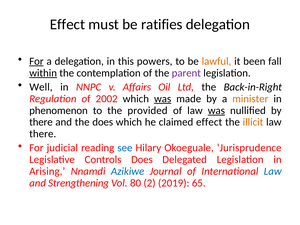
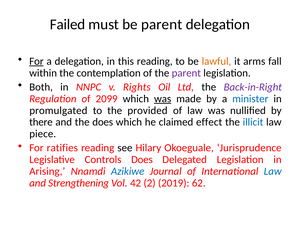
Effect: Effect -> Failed (68, 24)
be ratifies: ratifies -> parent (162, 24)
this powers: powers -> reading (155, 61)
been: been -> arms (254, 61)
within underline: present -> none (43, 73)
Well: Well -> Both (41, 87)
Affairs: Affairs -> Rights (137, 87)
Back-in-Right colour: black -> purple (253, 87)
2002: 2002 -> 2099 (107, 99)
minister colour: orange -> blue (250, 99)
phenomenon: phenomenon -> promulgated (58, 110)
was underline: present -> none (216, 110)
illicit colour: orange -> blue (253, 122)
there: there -> piece (43, 134)
judicial: judicial -> ratifies (62, 148)
see colour: blue -> black (125, 148)
80: 80 -> 42 (136, 183)
65: 65 -> 62 (199, 183)
